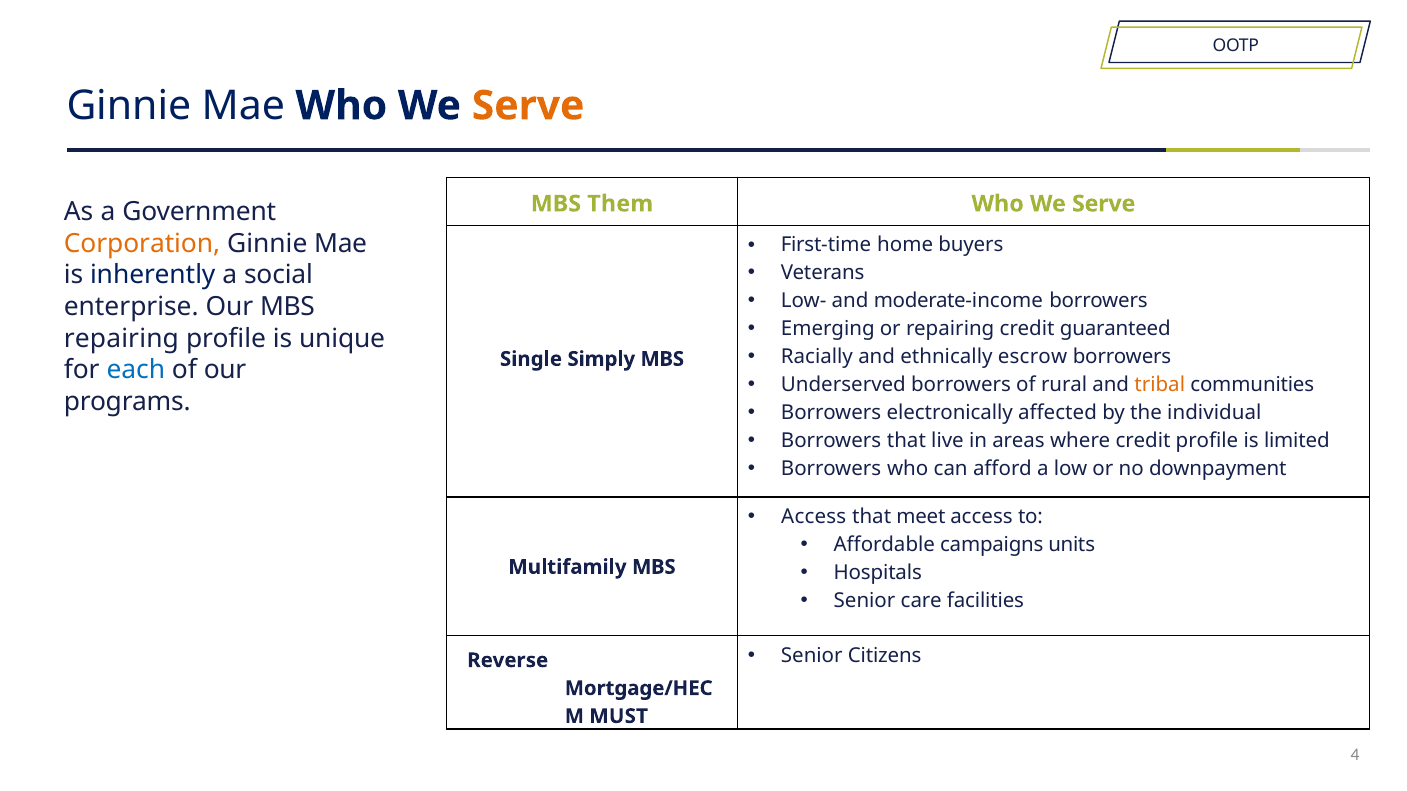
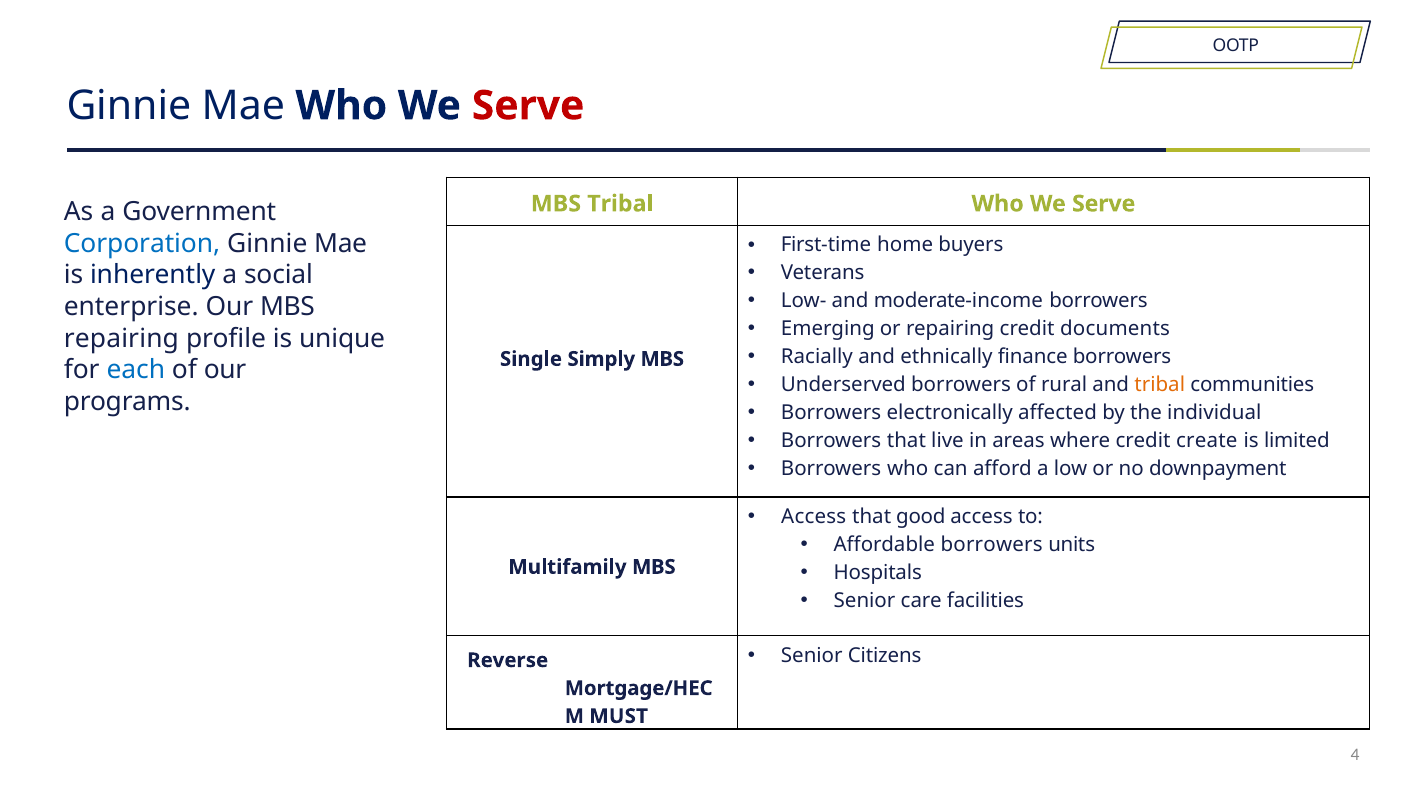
Serve colour: orange -> red (528, 106)
MBS Them: Them -> Tribal (620, 204)
Corporation colour: orange -> blue (142, 244)
guaranteed: guaranteed -> documents (1115, 329)
escrow: escrow -> finance (1033, 357)
credit profile: profile -> create (1207, 441)
meet: meet -> good (921, 517)
Affordable campaigns: campaigns -> borrowers (992, 545)
